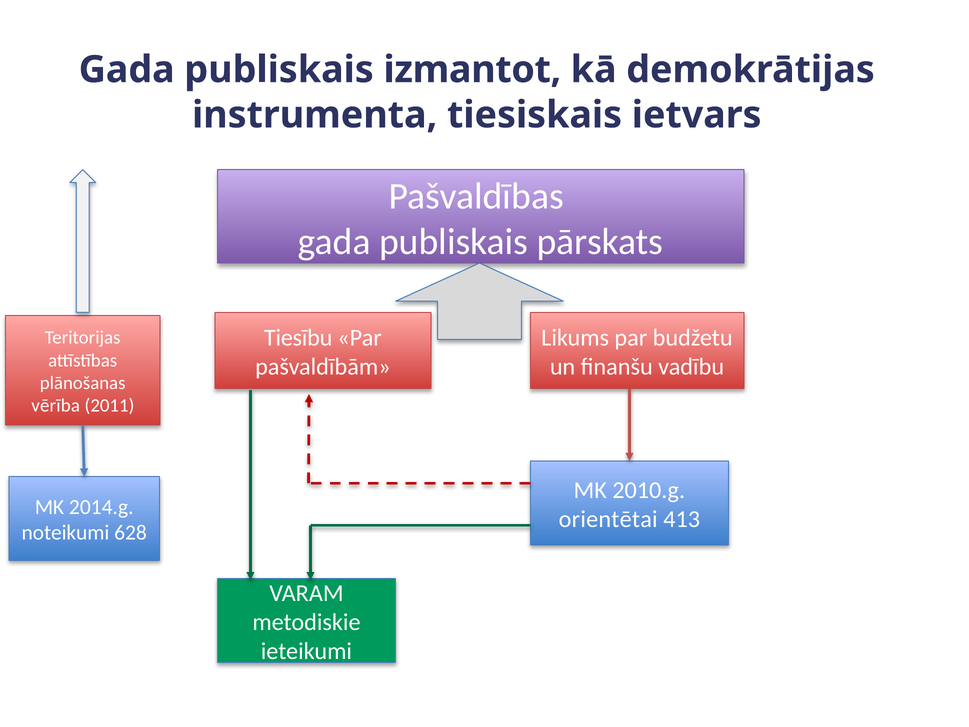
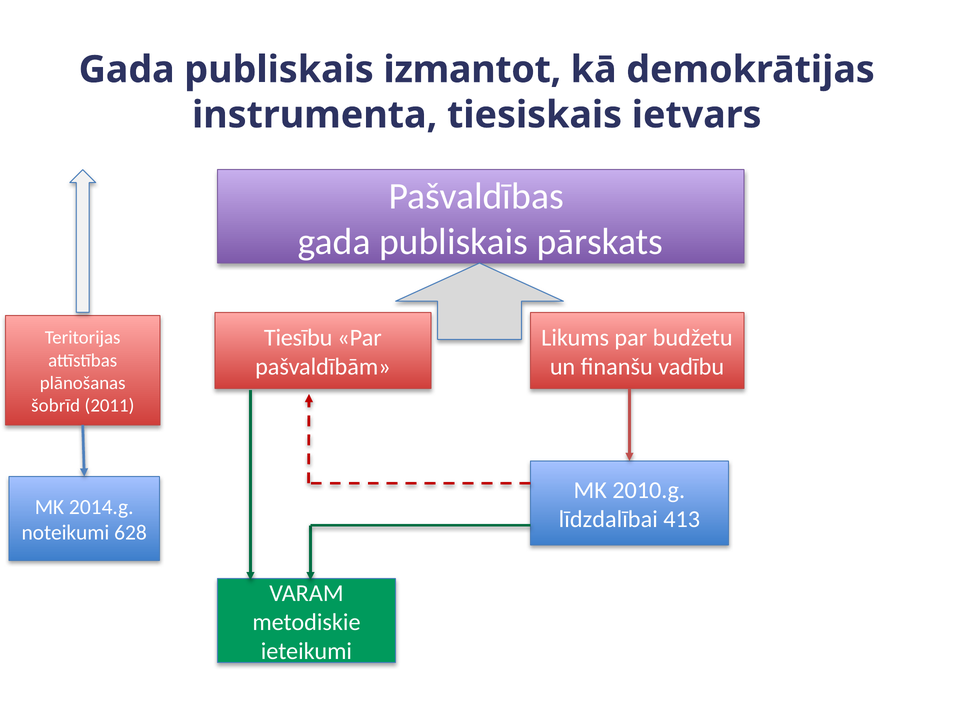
vērība: vērība -> šobrīd (56, 405)
orientētai: orientētai -> līdzdalībai (608, 519)
